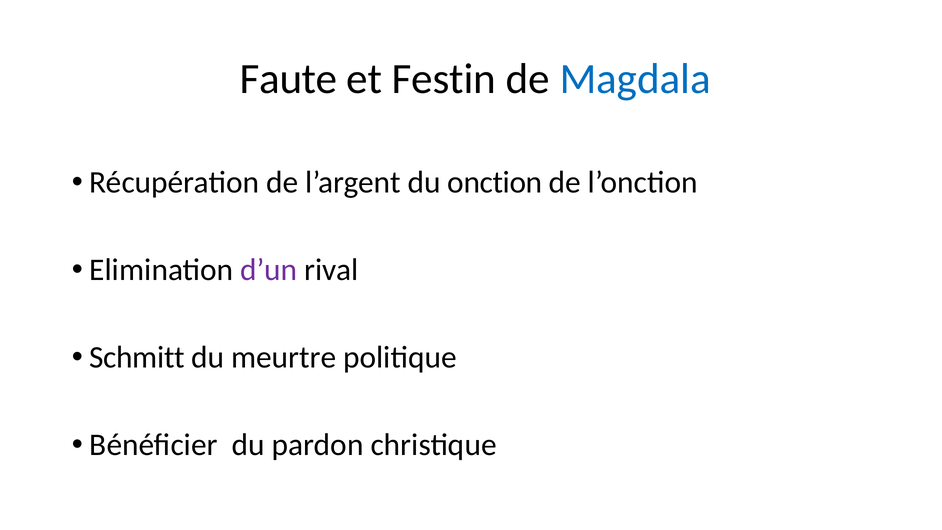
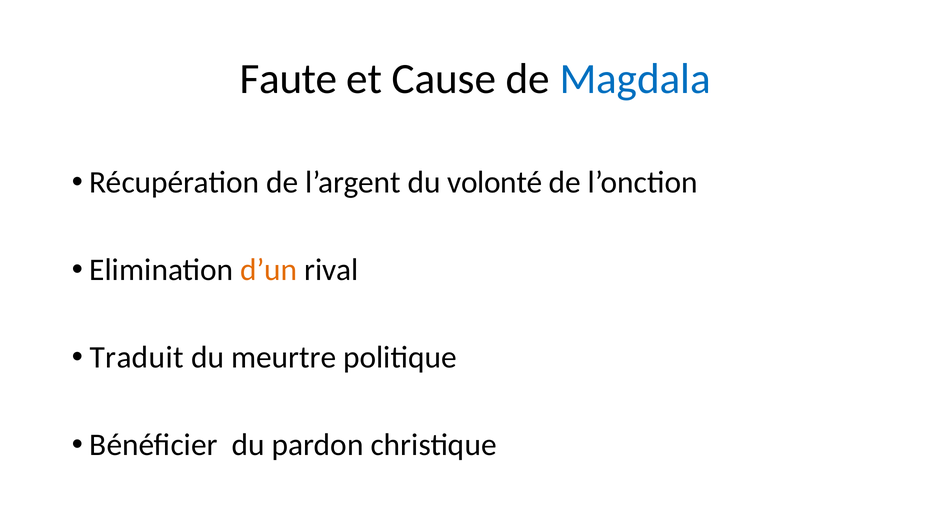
Festin: Festin -> Cause (444, 79)
onction: onction -> volonté (495, 182)
d’un colour: purple -> orange (269, 270)
Schmitt: Schmitt -> Traduit (137, 357)
